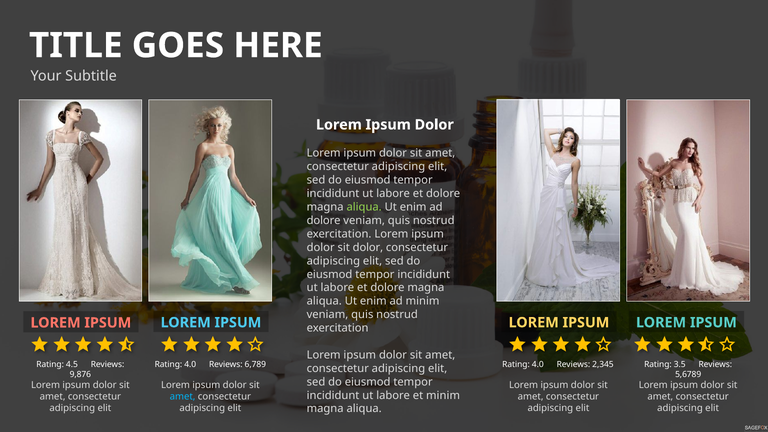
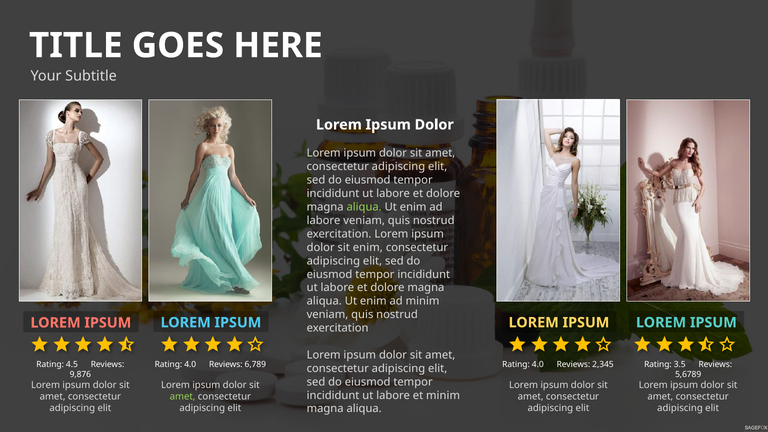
dolore: dolore -> labore (324, 221)
sit dolor: dolor -> enim (368, 247)
amet colour: light blue -> light green (183, 397)
